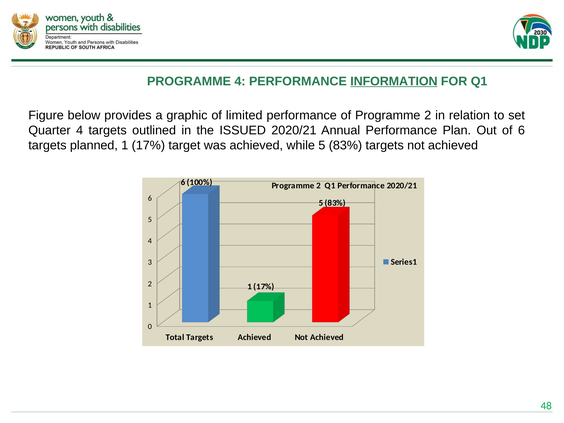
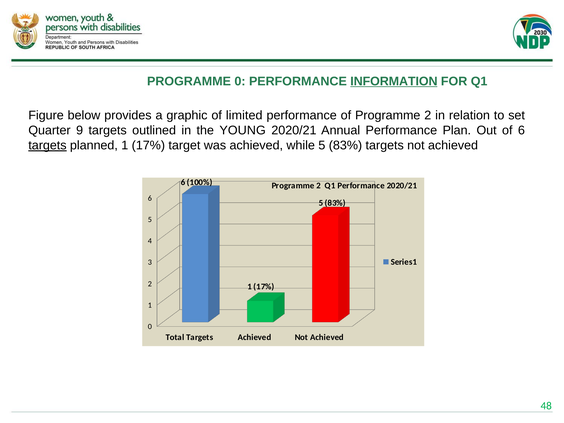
PROGRAMME 4: 4 -> 0 (240, 81)
Quarter 4: 4 -> 9 (80, 130)
ISSUED: ISSUED -> YOUNG (243, 130)
targets underline: none -> present (47, 145)
